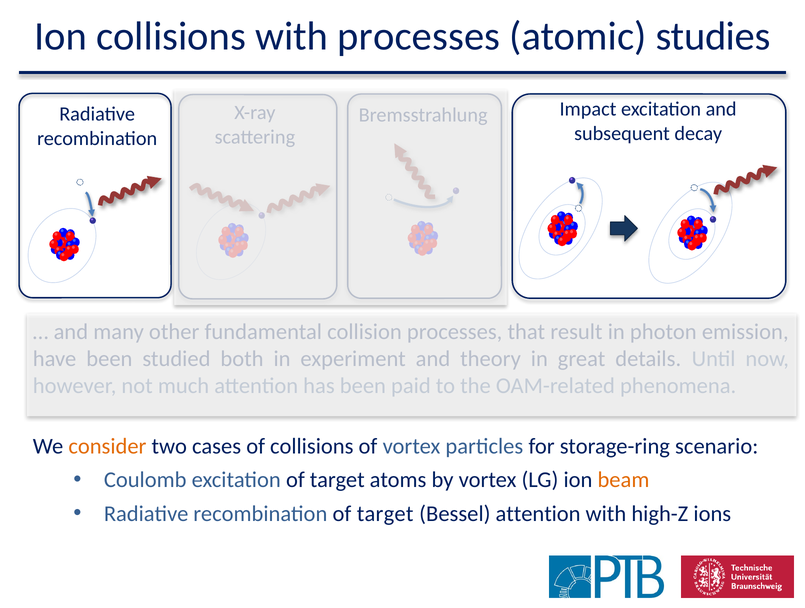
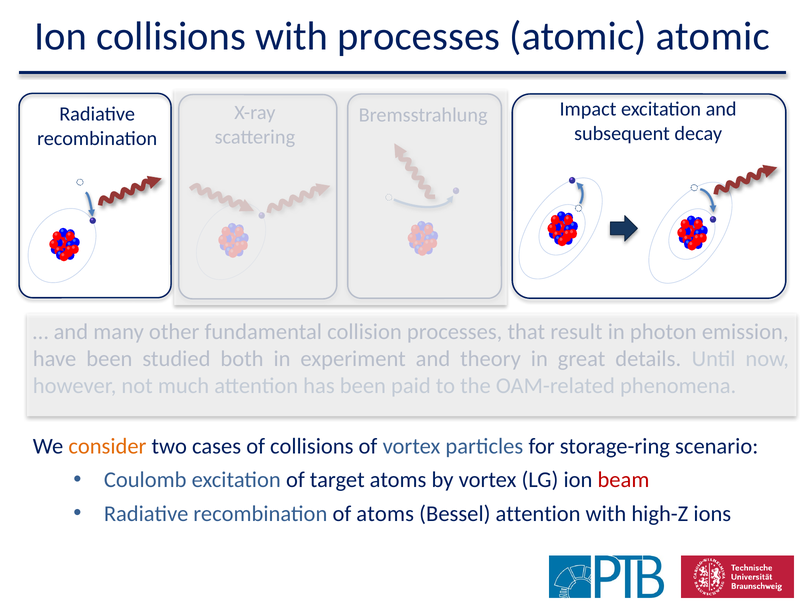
atomic studies: studies -> atomic (713, 36)
beam colour: orange -> red (623, 480)
recombination of target: target -> atoms (385, 514)
